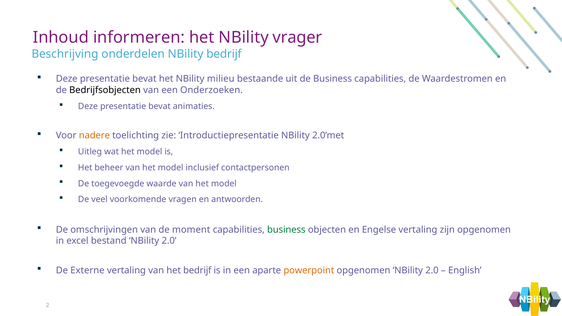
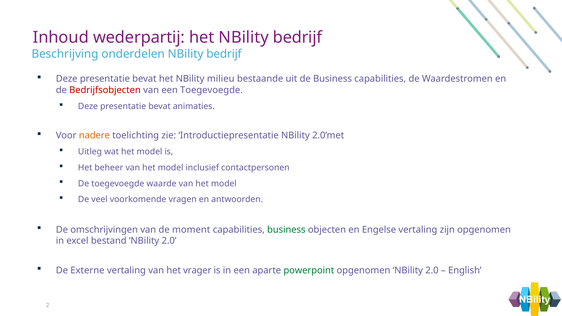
informeren: informeren -> wederpartij (139, 37)
het NBility vrager: vrager -> bedrijf (297, 37)
Bedrijfsobjecten colour: black -> red (105, 90)
een Onderzoeken: Onderzoeken -> Toegevoegde (211, 90)
het bedrijf: bedrijf -> vrager (197, 270)
powerpoint colour: orange -> green (309, 270)
